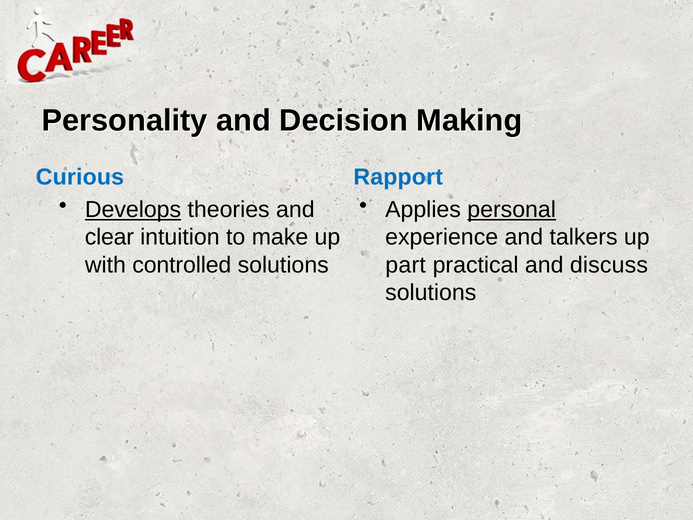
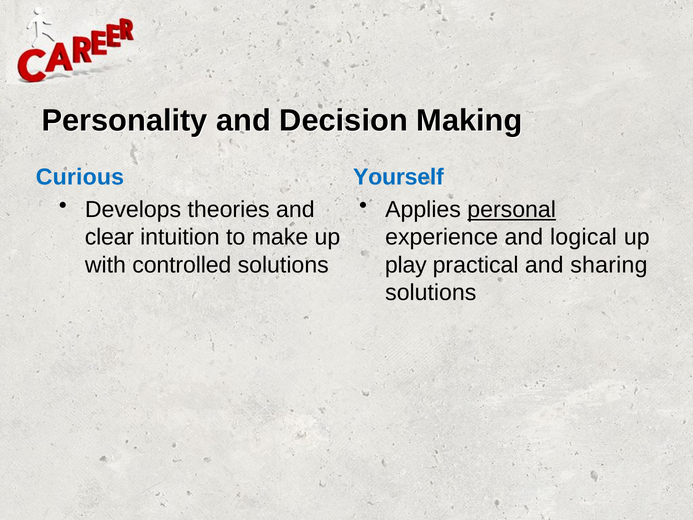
Rapport: Rapport -> Yourself (398, 177)
Develops underline: present -> none (133, 210)
talkers: talkers -> logical (583, 237)
part: part -> play (406, 265)
discuss: discuss -> sharing (609, 265)
